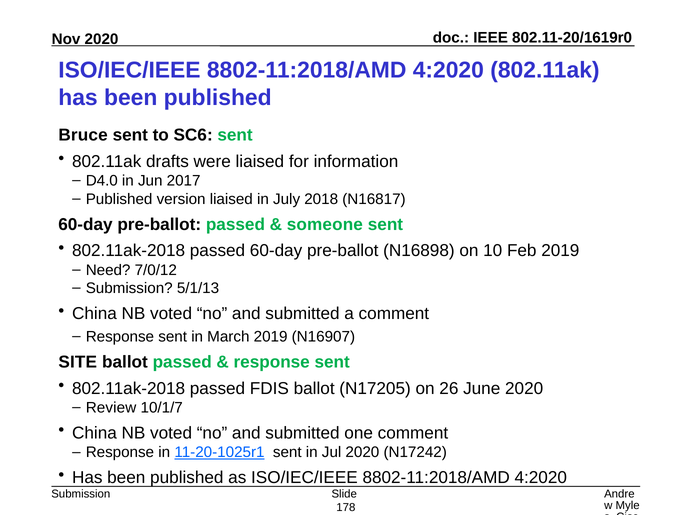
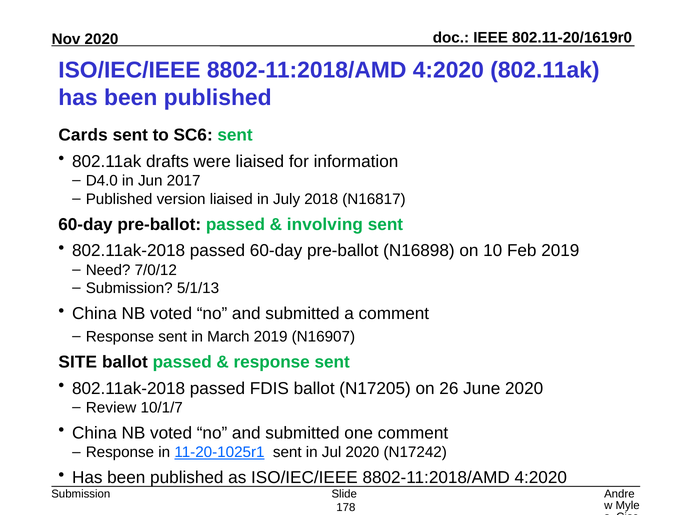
Bruce: Bruce -> Cards (83, 135)
someone: someone -> involving (325, 224)
